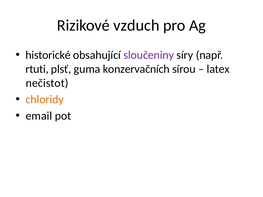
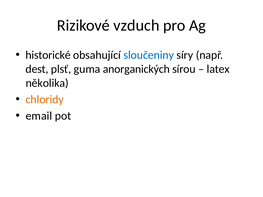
sloučeniny colour: purple -> blue (149, 55)
rtuti: rtuti -> dest (37, 69)
konzervačních: konzervačních -> anorganických (136, 69)
nečistot: nečistot -> několika (47, 83)
